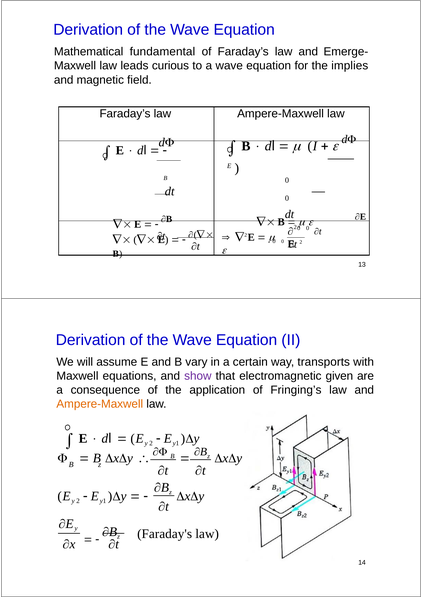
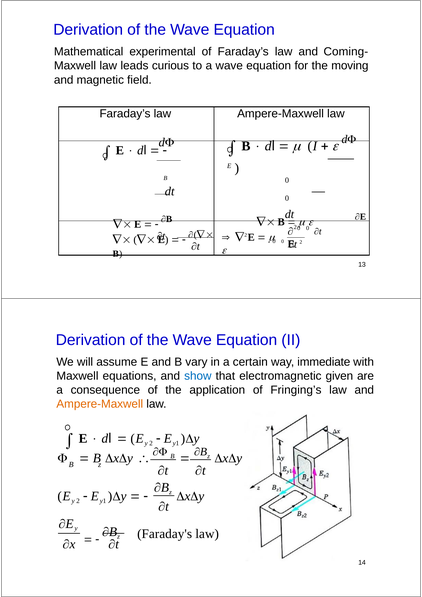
fundamental: fundamental -> experimental (163, 52)
Emerge-: Emerge- -> Coming- (346, 52)
implies: implies -> moving (350, 66)
transports: transports -> immediate (324, 362)
show colour: purple -> blue (198, 376)
